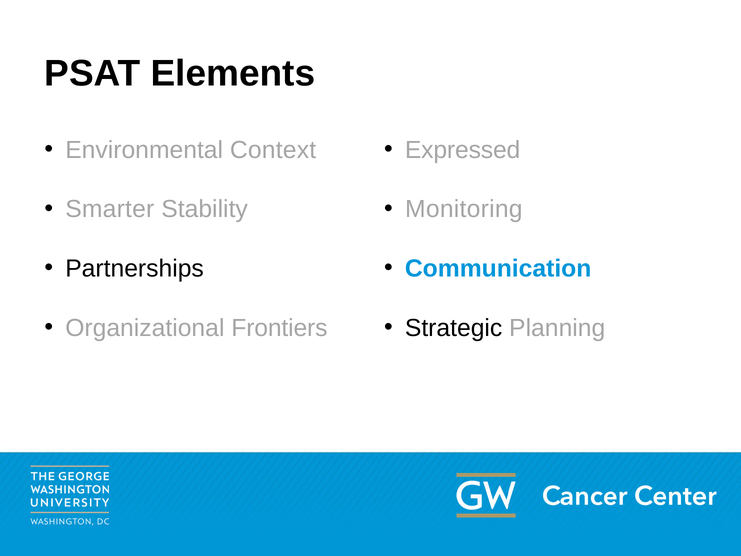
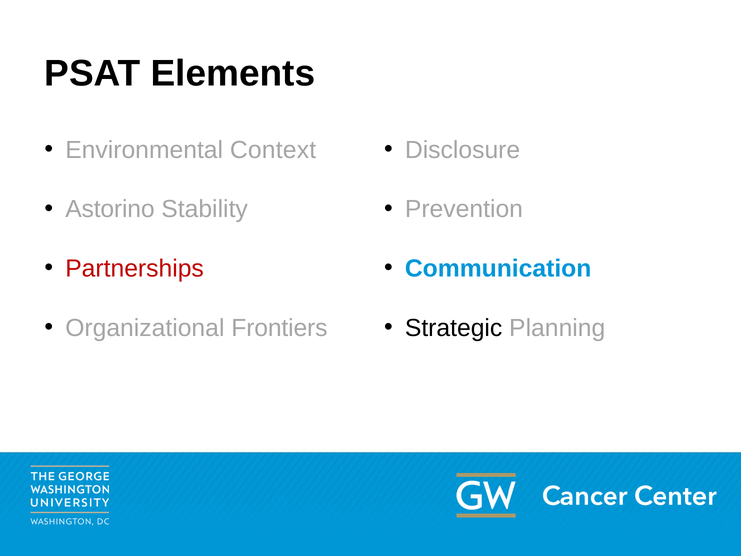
Expressed: Expressed -> Disclosure (463, 150)
Smarter: Smarter -> Astorino (110, 209)
Monitoring: Monitoring -> Prevention (464, 209)
Partnerships colour: black -> red (135, 268)
